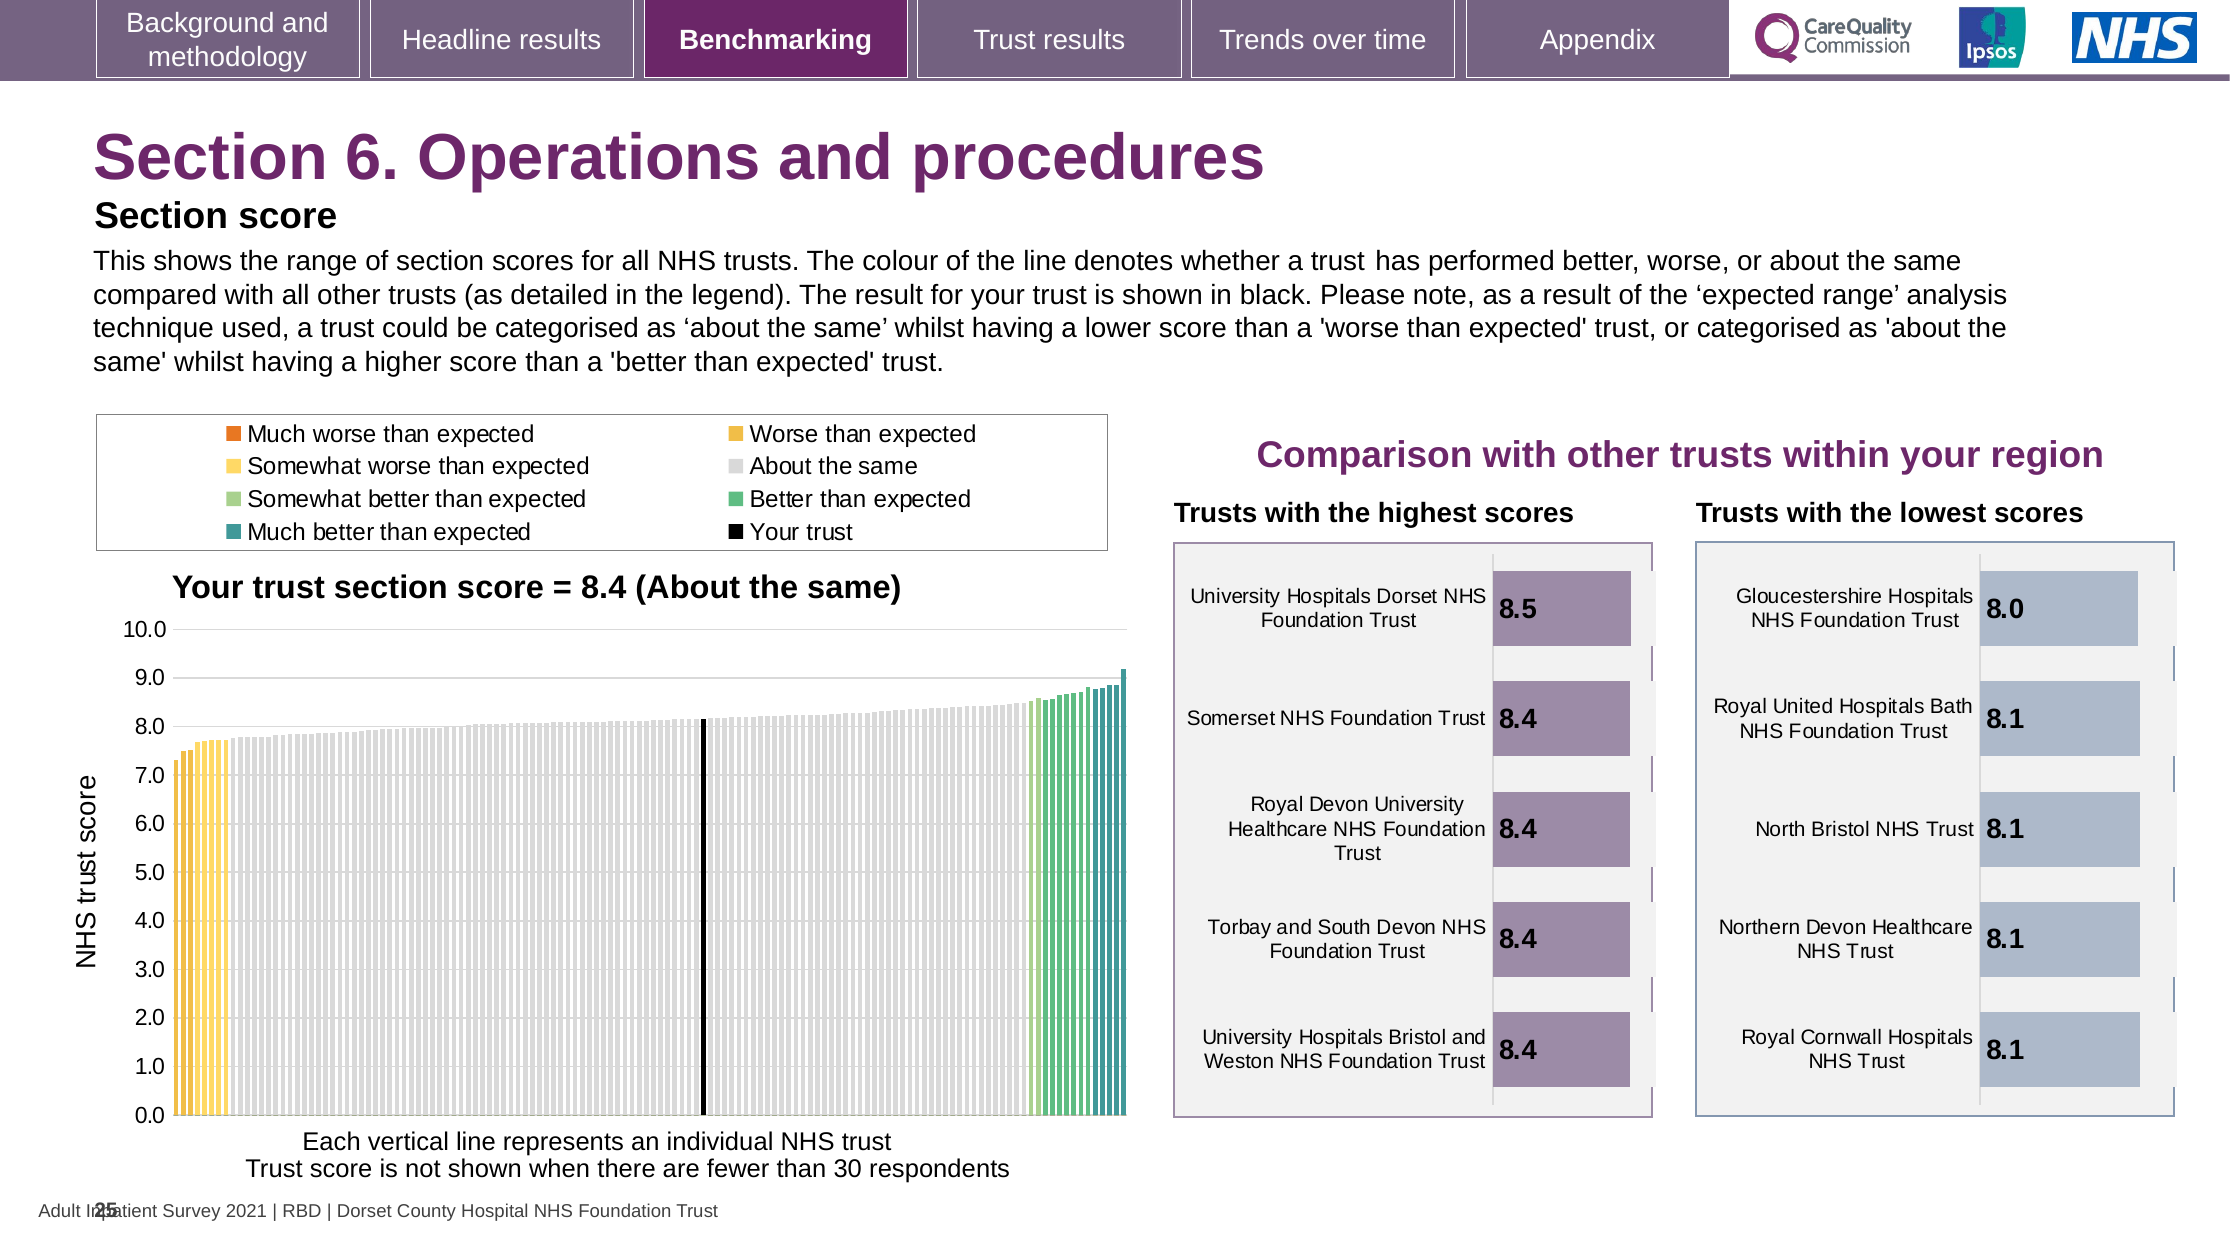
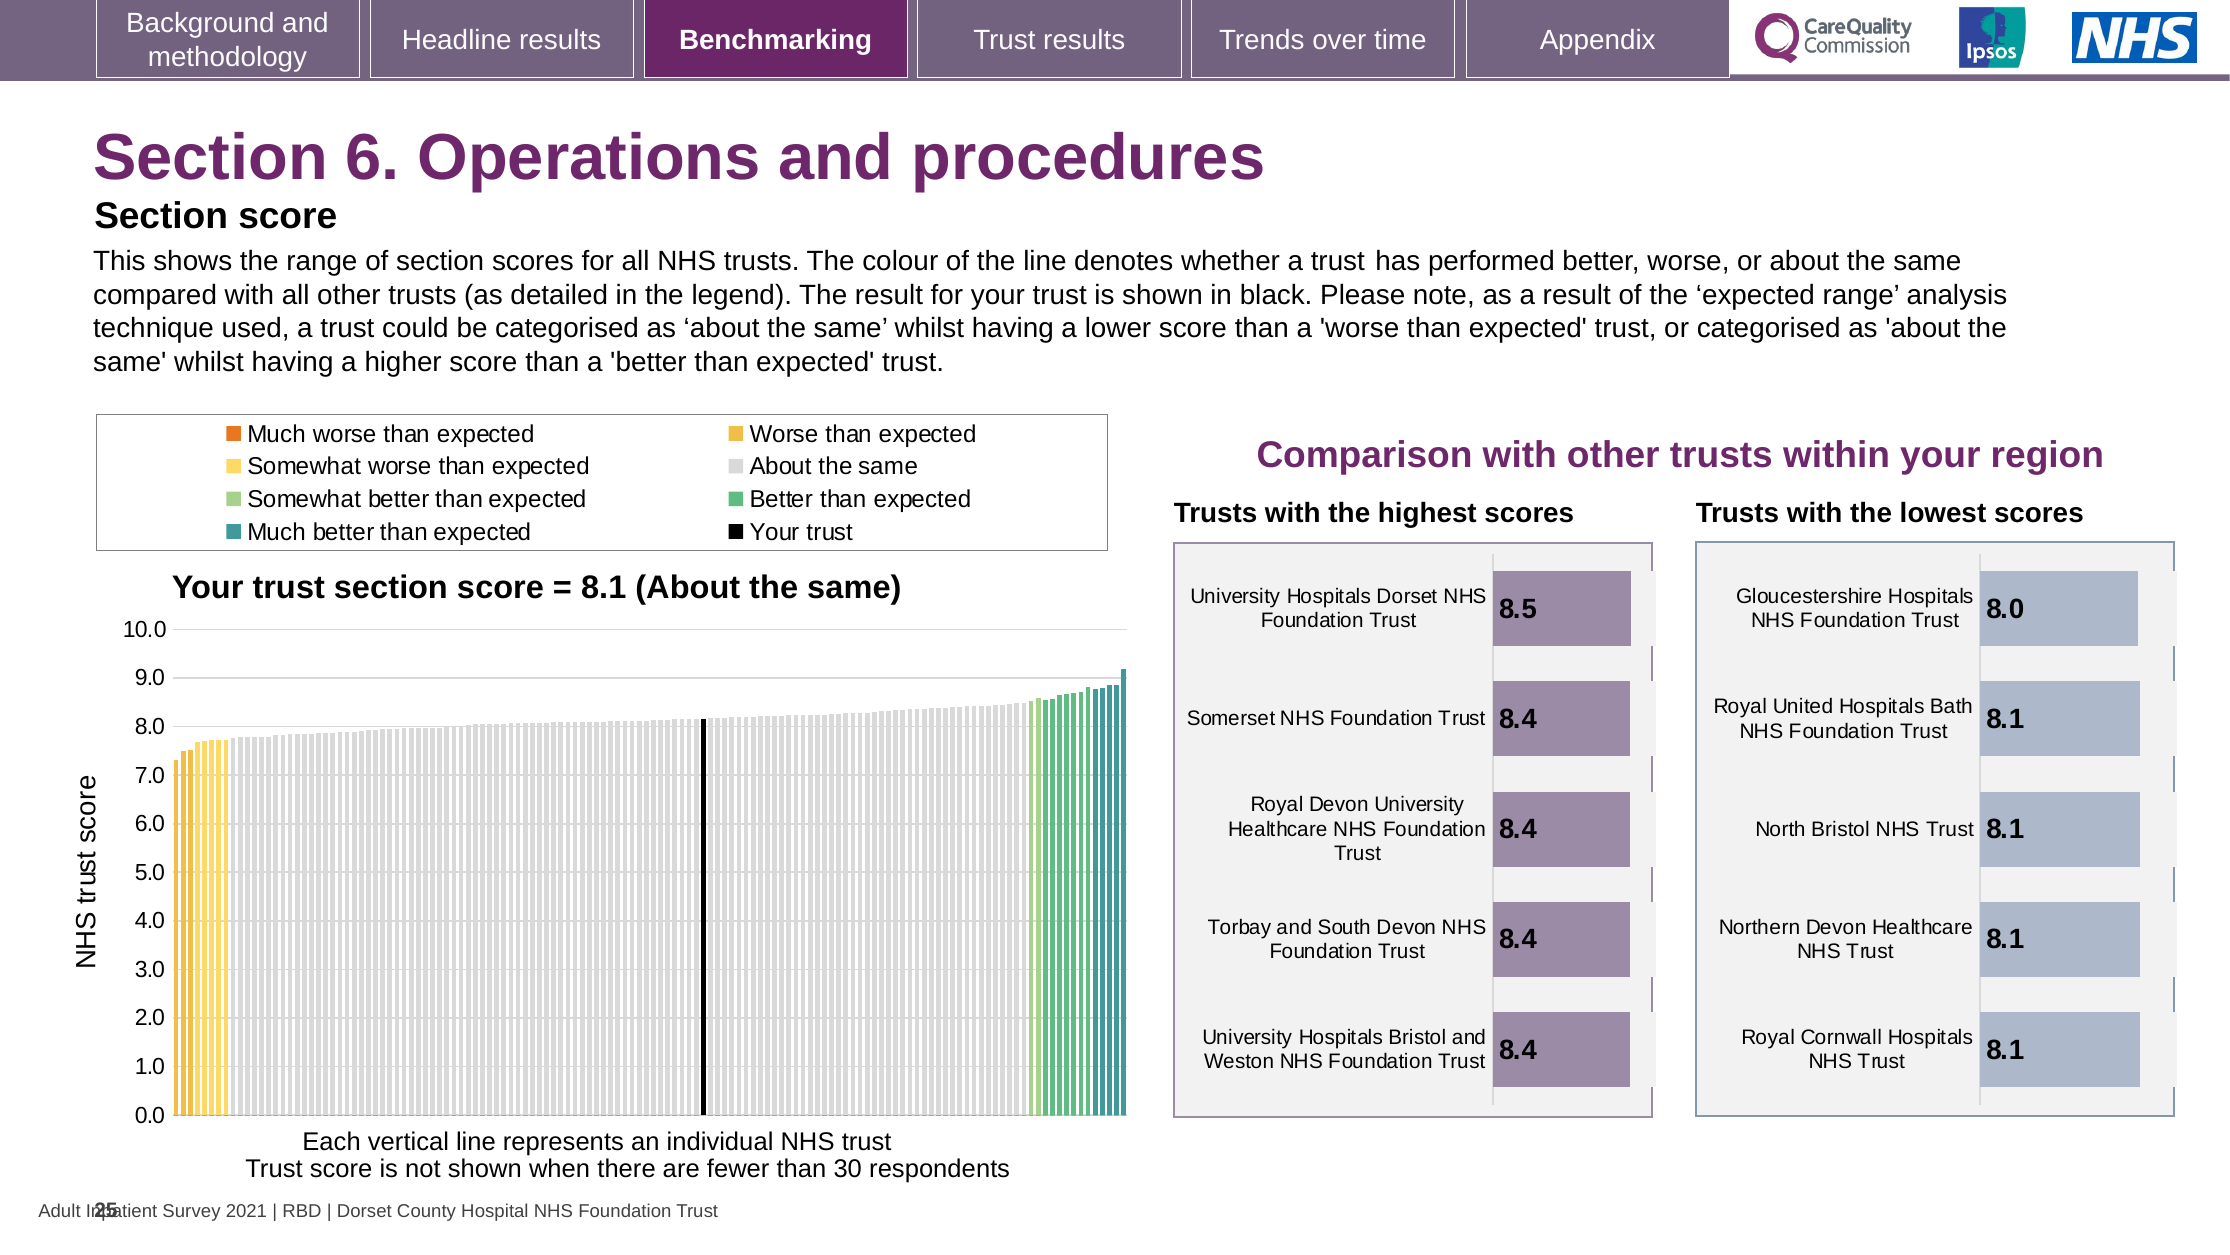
8.4: 8.4 -> 8.1 (604, 588)
